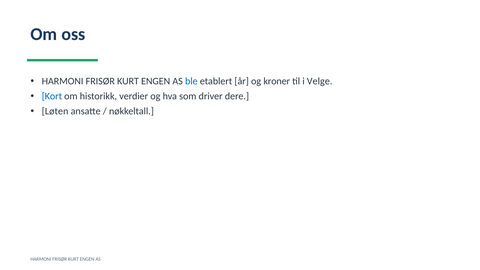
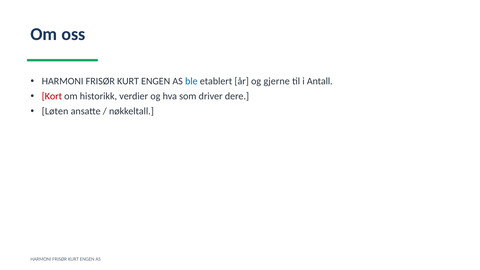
kroner: kroner -> gjerne (277, 81)
Velge: Velge -> Antall (320, 81)
Kort colour: blue -> red (52, 96)
